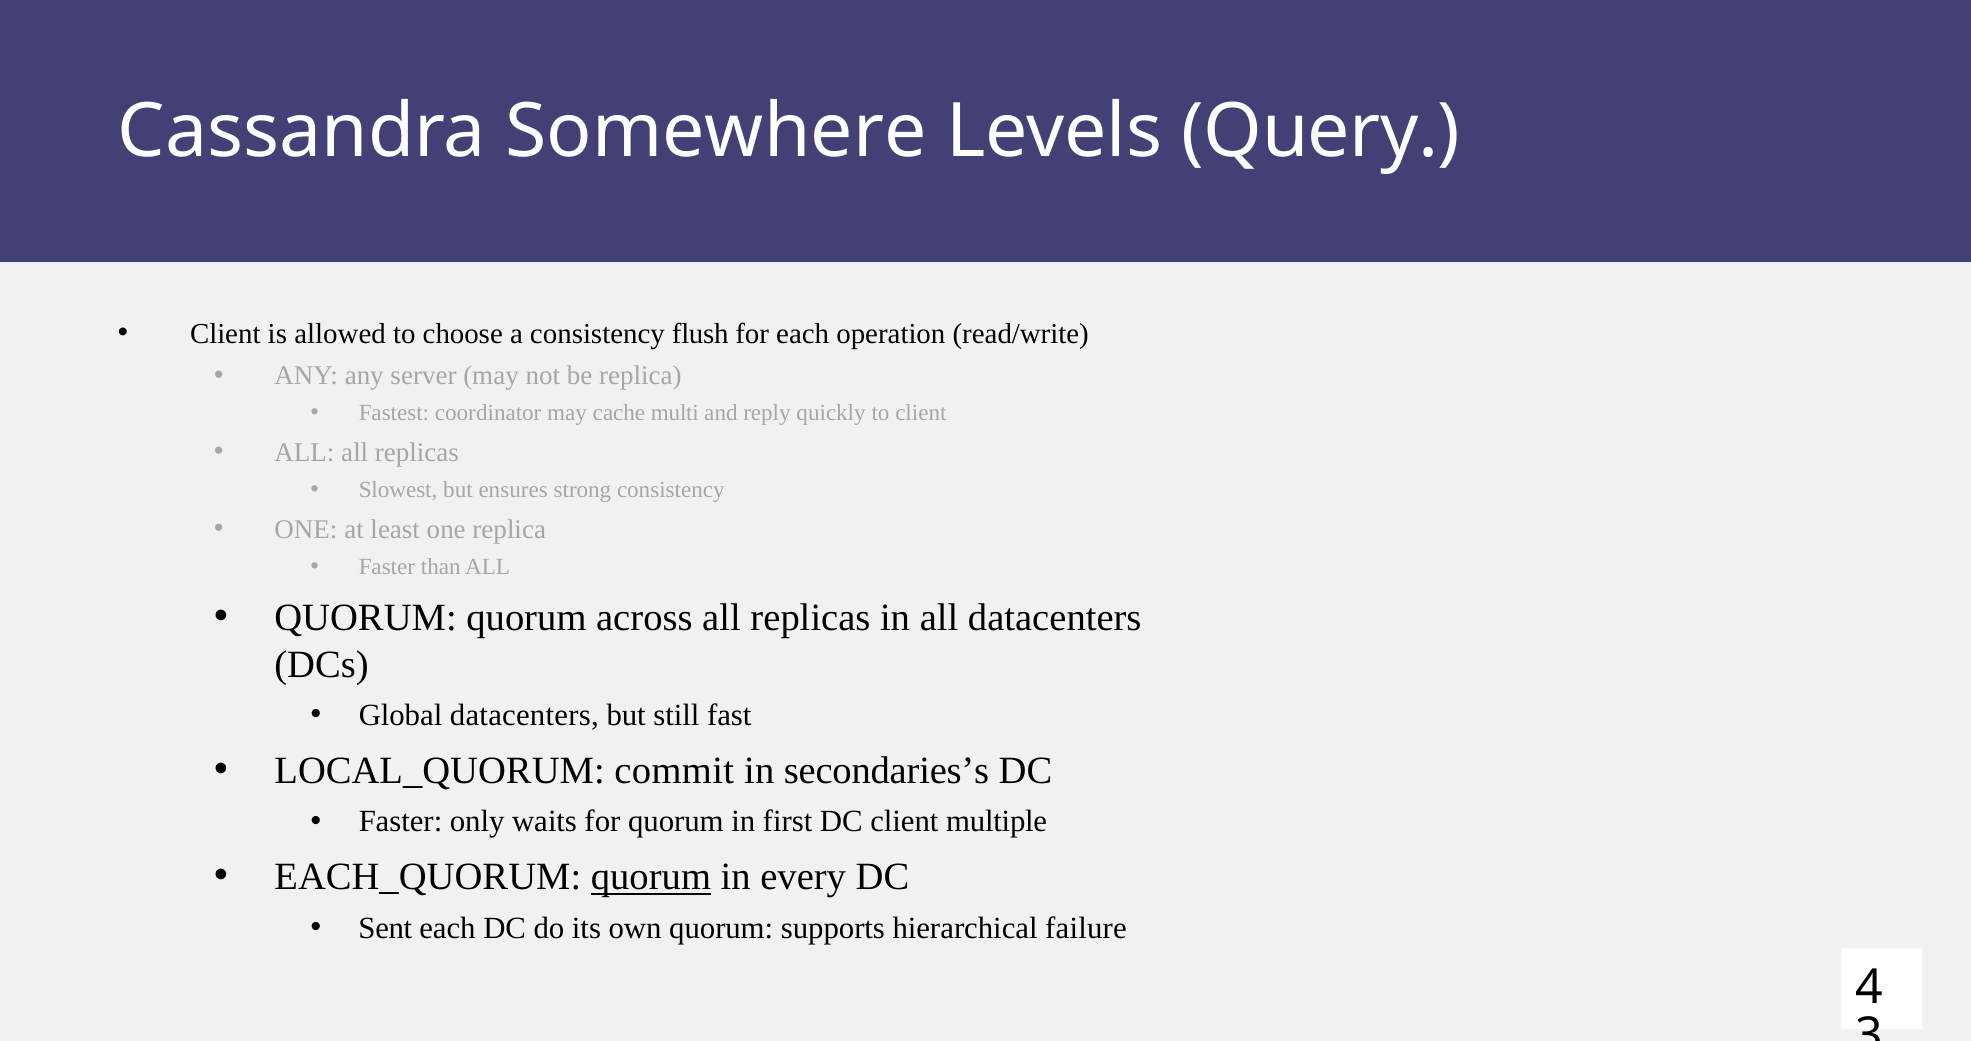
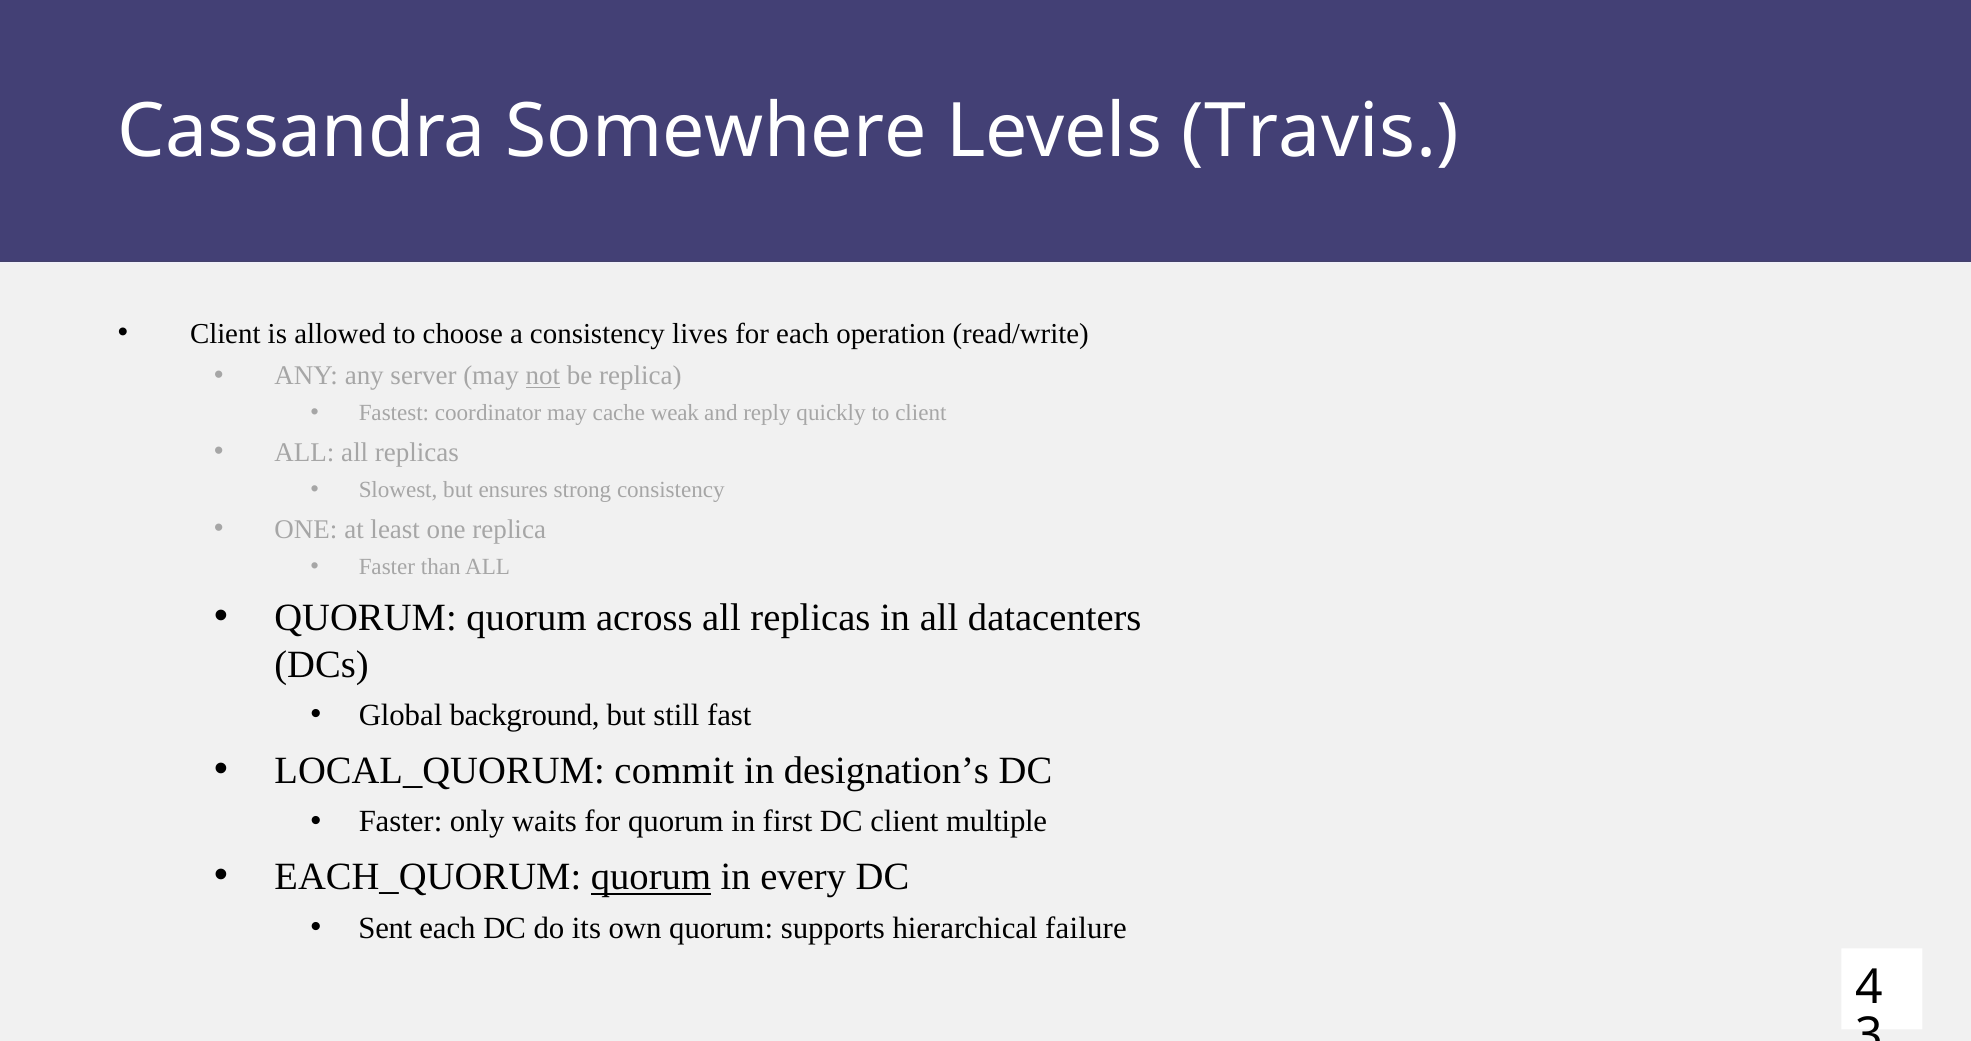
Query: Query -> Travis (1321, 132)
flush: flush -> lives (700, 334)
not underline: none -> present (543, 376)
multi: multi -> weak (675, 413)
Global datacenters: datacenters -> background (525, 715)
secondaries’s: secondaries’s -> designation’s (886, 771)
